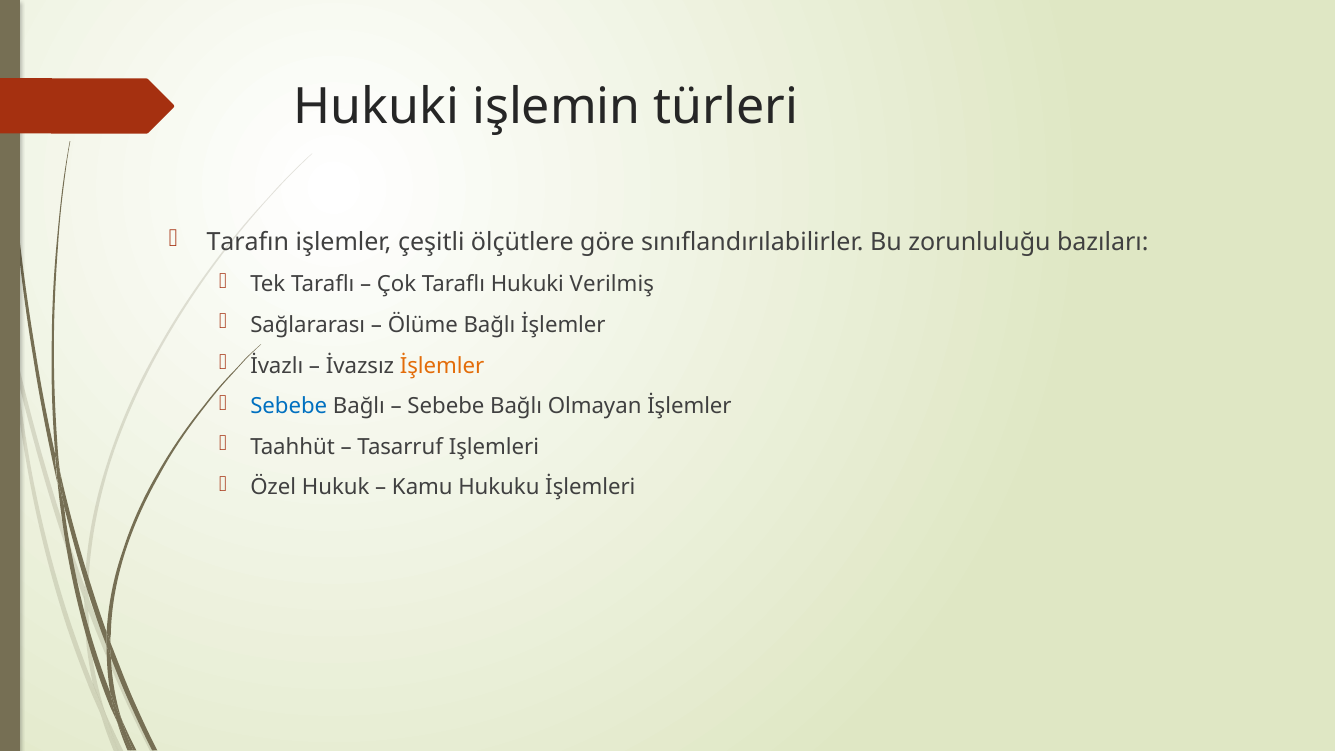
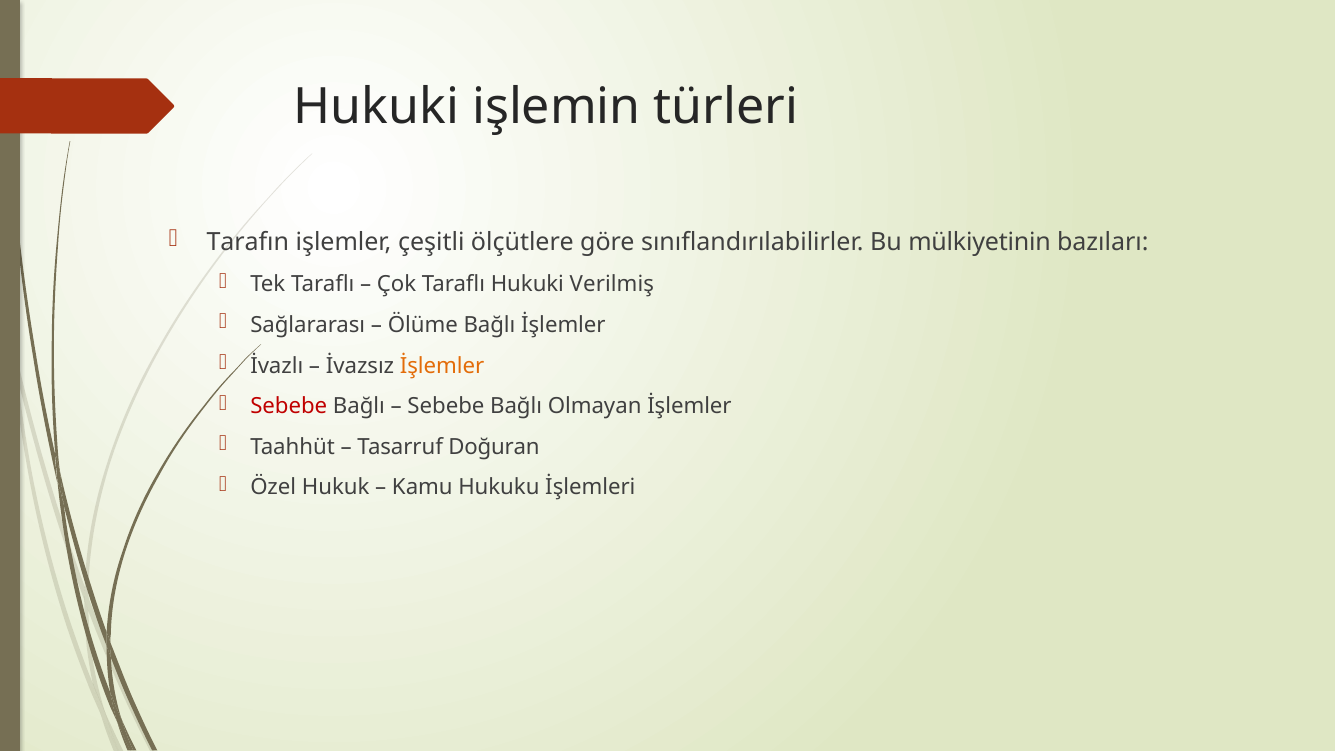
zorunluluğu: zorunluluğu -> mülkiyetinin (980, 242)
Sebebe colour: blue -> red (289, 406)
Işlemleri: Işlemleri -> Doğuran (494, 447)
